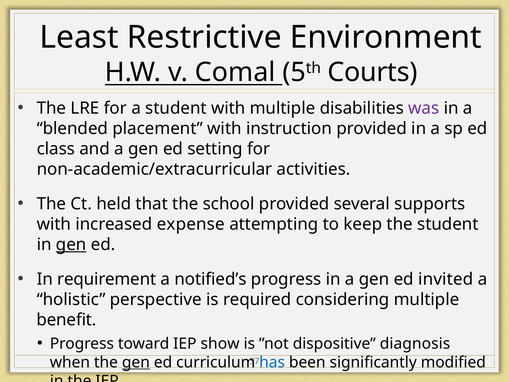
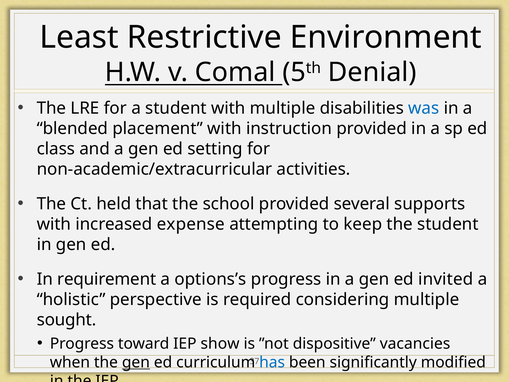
Courts: Courts -> Denial (372, 72)
was colour: purple -> blue (424, 108)
gen underline: present -> none (71, 245)
notified’s: notified’s -> options’s (210, 279)
benefit: benefit -> sought (67, 320)
diagnosis: diagnosis -> vacancies (415, 343)
